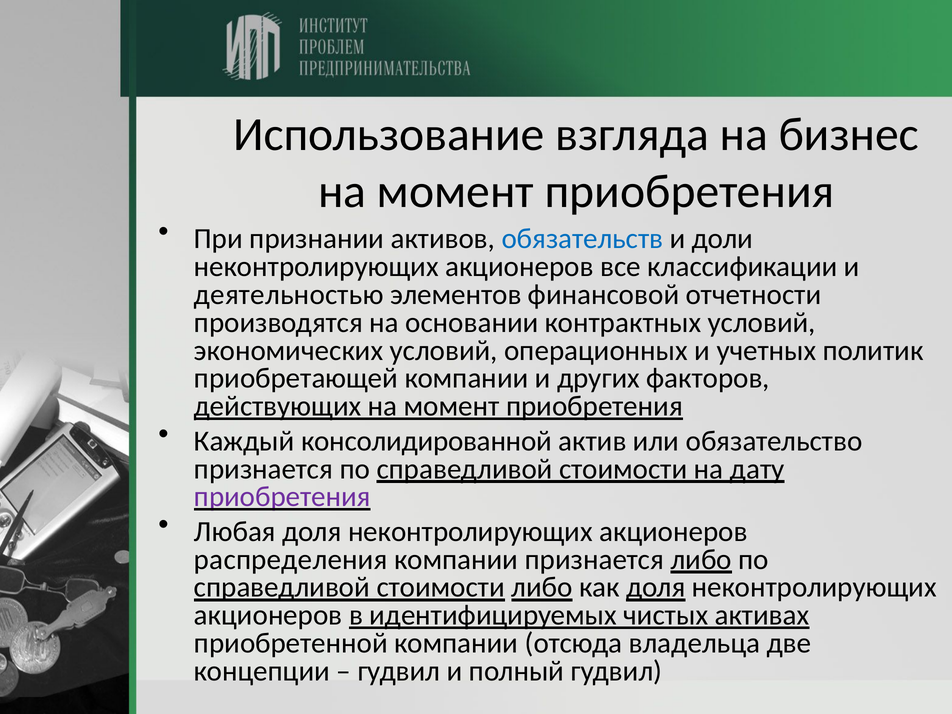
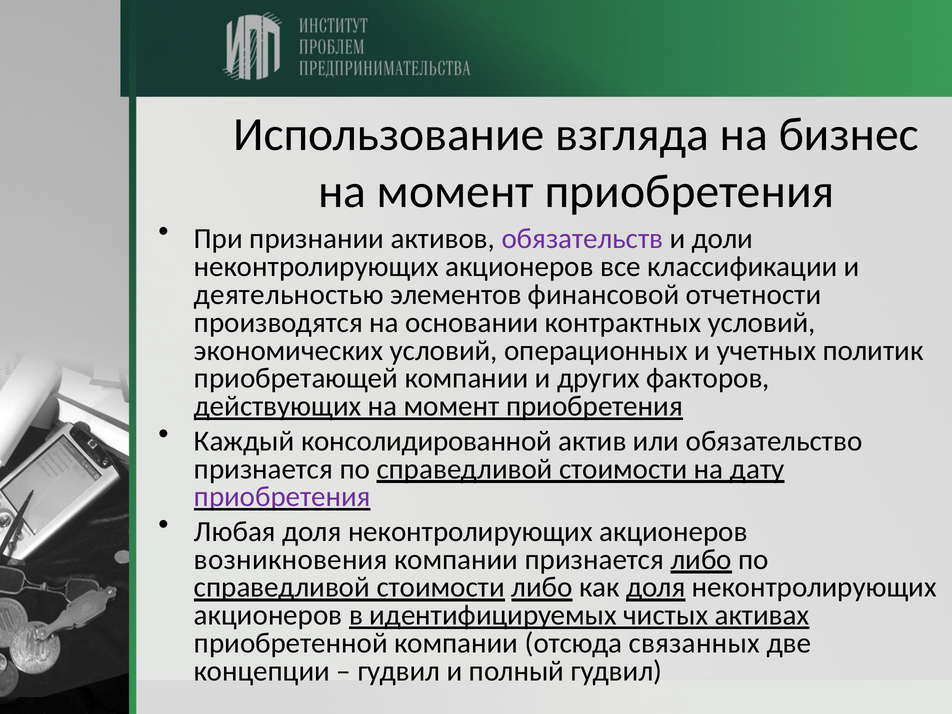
обязательств colour: blue -> purple (582, 239)
распределения: распределения -> возникновения (291, 559)
владельца: владельца -> связанных (694, 643)
